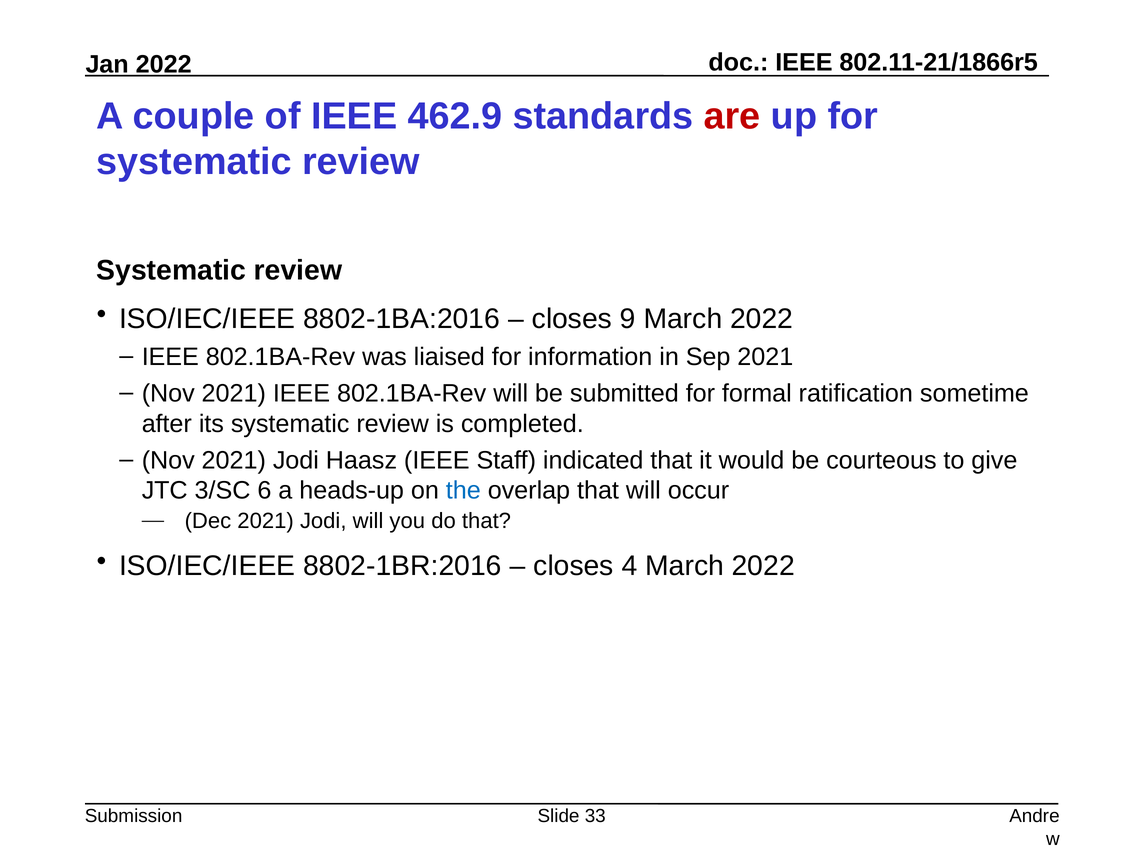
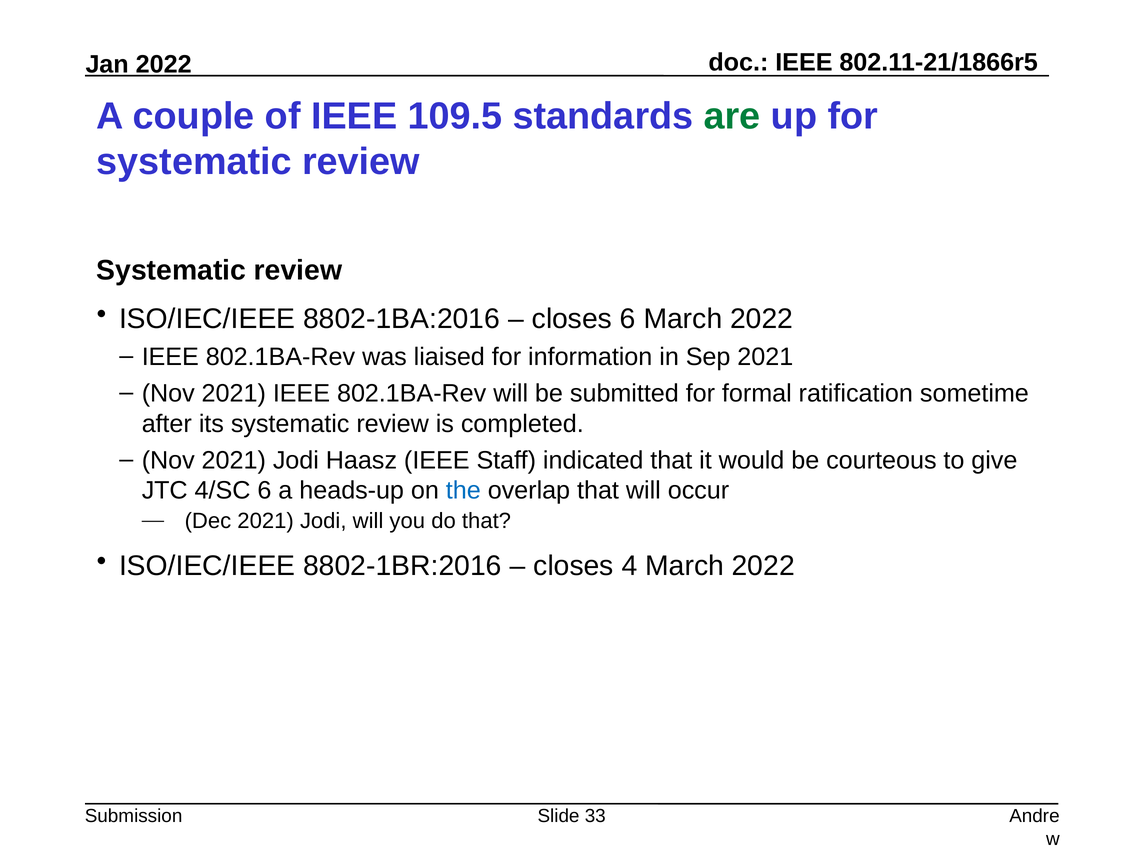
462.9: 462.9 -> 109.5 (455, 116)
are colour: red -> green (732, 116)
closes 9: 9 -> 6 (628, 319)
3/SC: 3/SC -> 4/SC (223, 490)
